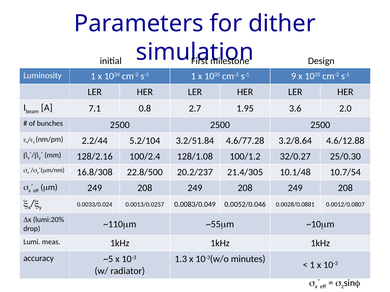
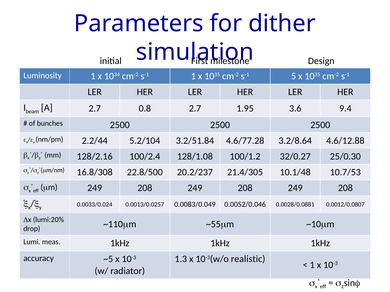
9: 9 -> 5 (294, 76)
A 7.1: 7.1 -> 2.7 (95, 109)
2.0: 2.0 -> 9.4 (345, 109)
10.7/54: 10.7/54 -> 10.7/53 (345, 172)
minutes: minutes -> realistic (248, 259)
